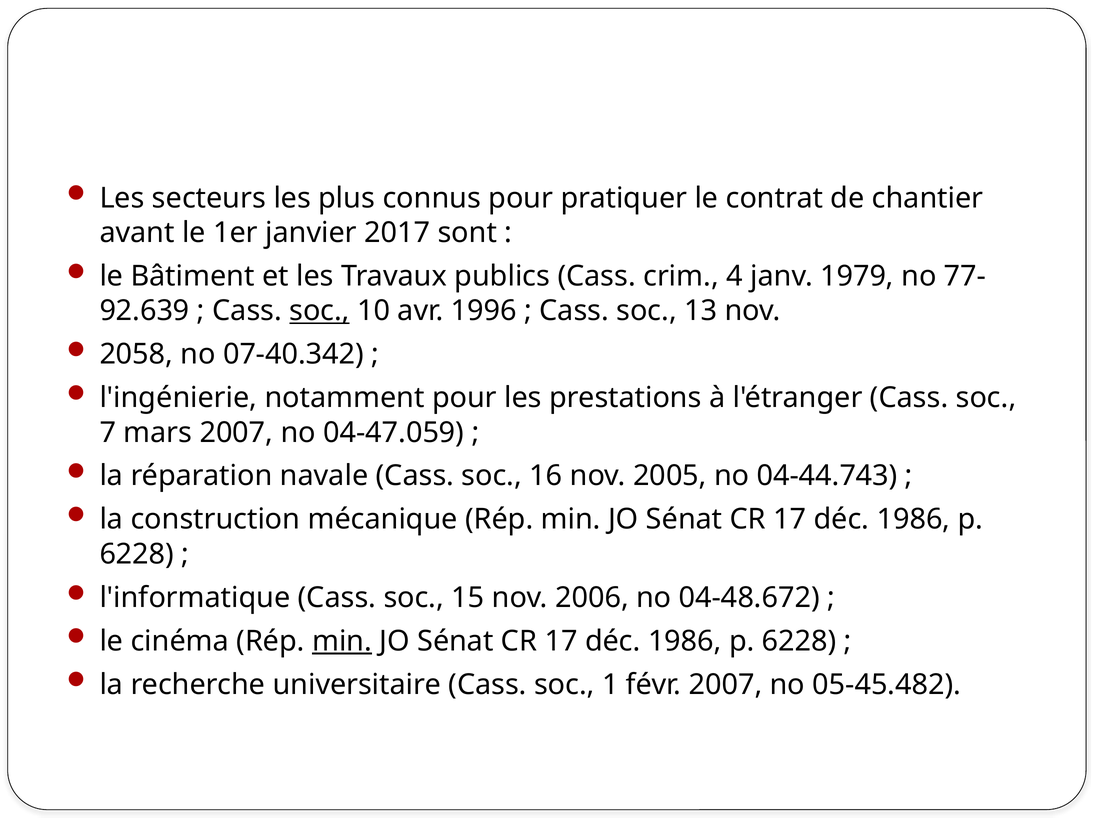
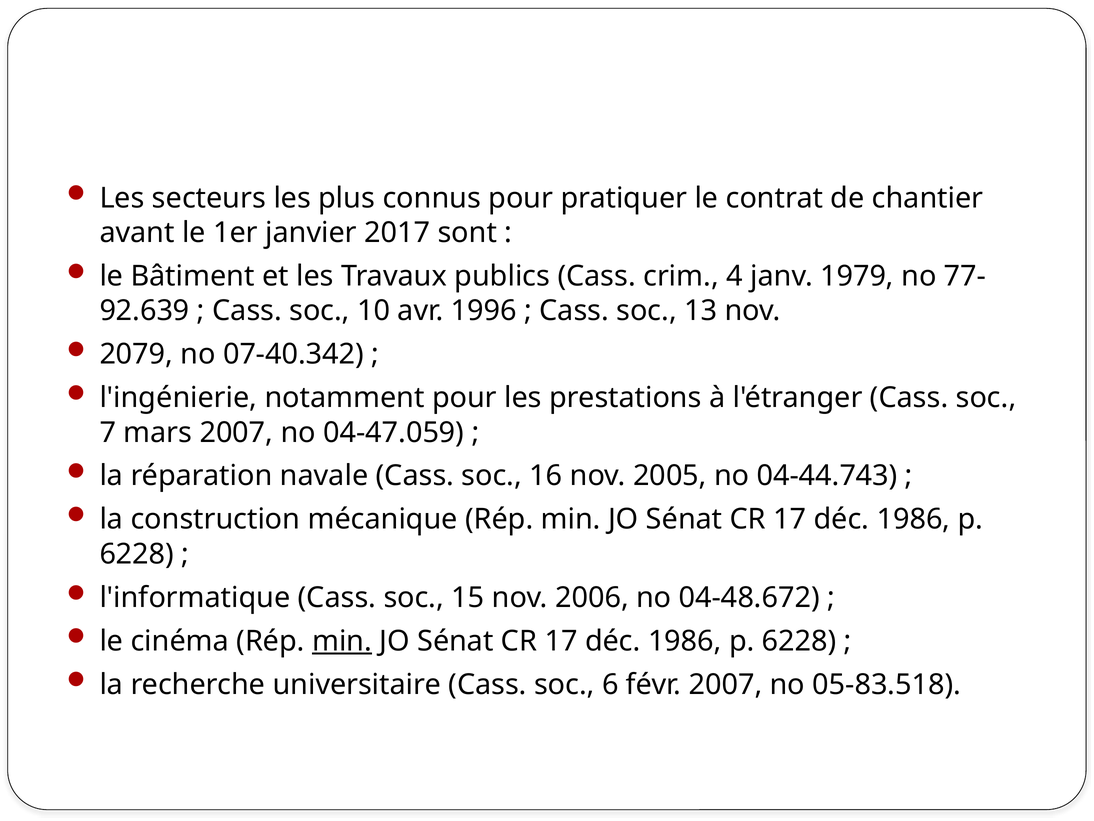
soc underline: present -> none (319, 311)
2058: 2058 -> 2079 (136, 354)
1: 1 -> 6 (610, 684)
05-45.482: 05-45.482 -> 05-83.518 (887, 684)
